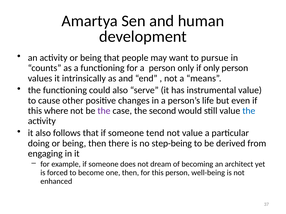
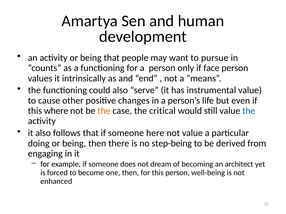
if only: only -> face (211, 68)
the colour: purple -> orange (104, 111)
second: second -> critical (162, 111)
tend: tend -> here (155, 133)
